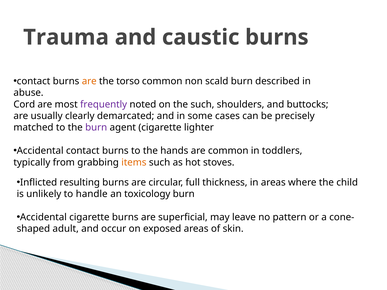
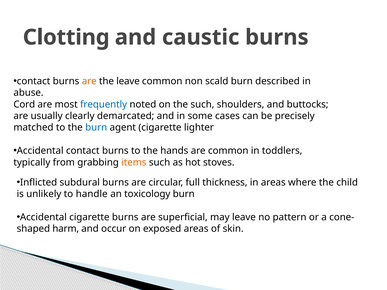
Trauma: Trauma -> Clotting (66, 37)
the torso: torso -> leave (128, 81)
frequently colour: purple -> blue (104, 104)
burn colour: purple -> blue (96, 128)
resulting: resulting -> subdural (80, 183)
adult: adult -> harm (66, 229)
